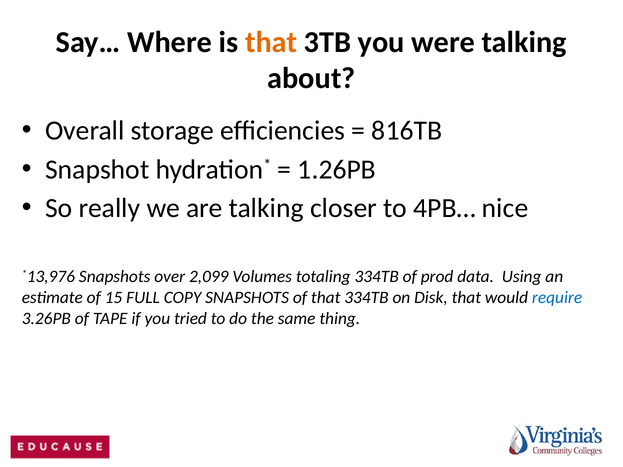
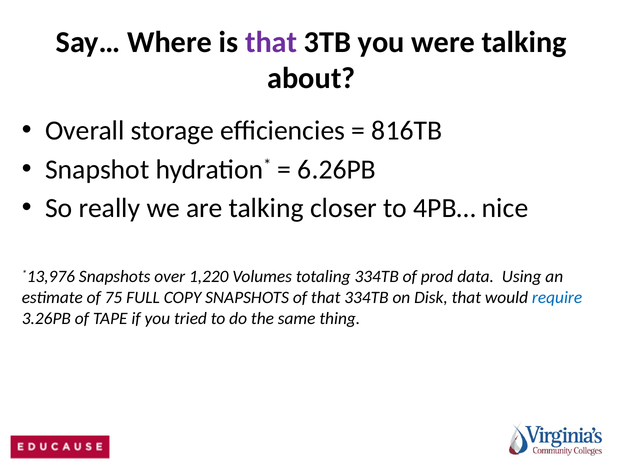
that colour: orange -> purple (271, 42)
1.26PB: 1.26PB -> 6.26PB (337, 170)
2,099: 2,099 -> 1,220 (209, 277)
15: 15 -> 75 (113, 298)
